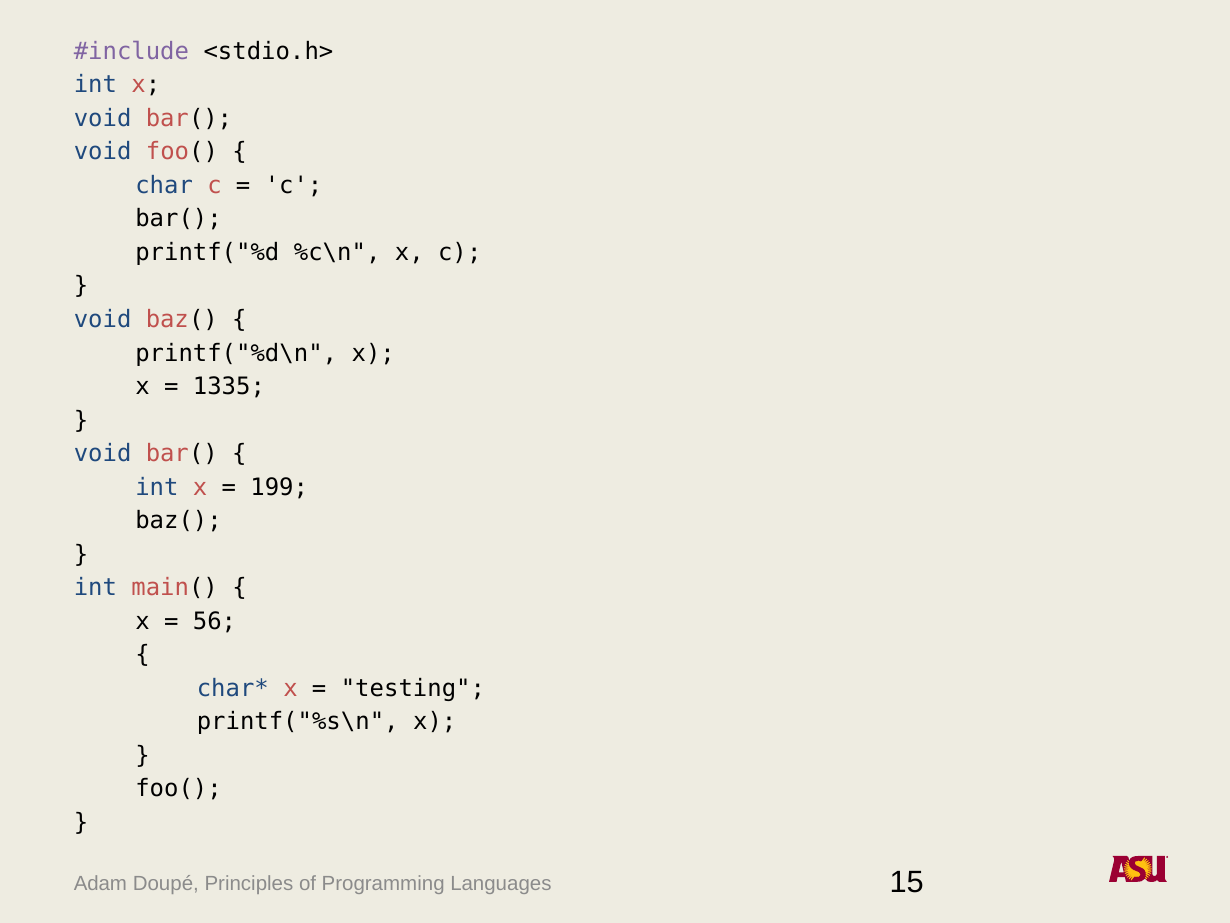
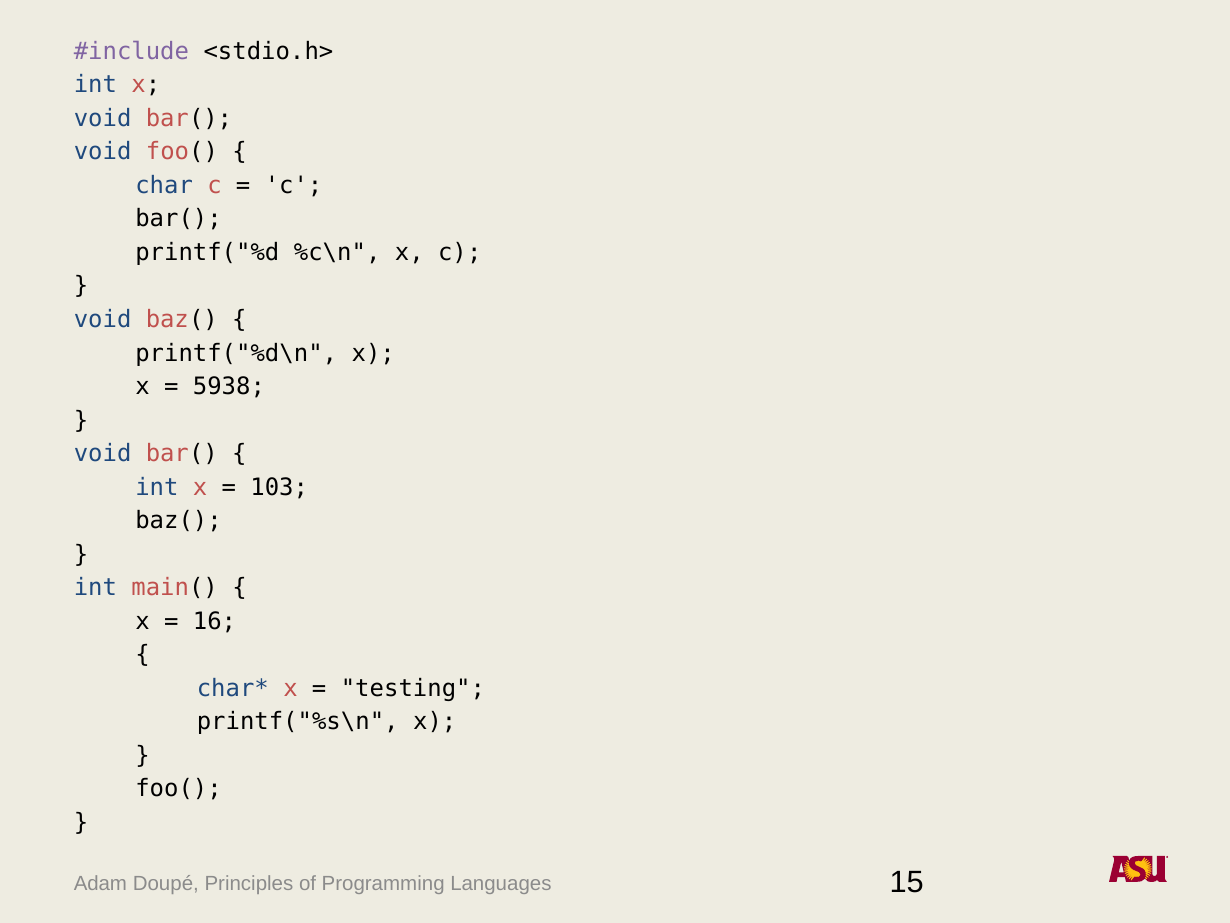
1335: 1335 -> 5938 (229, 386)
199: 199 -> 103 (279, 487)
56: 56 -> 16 (214, 621)
